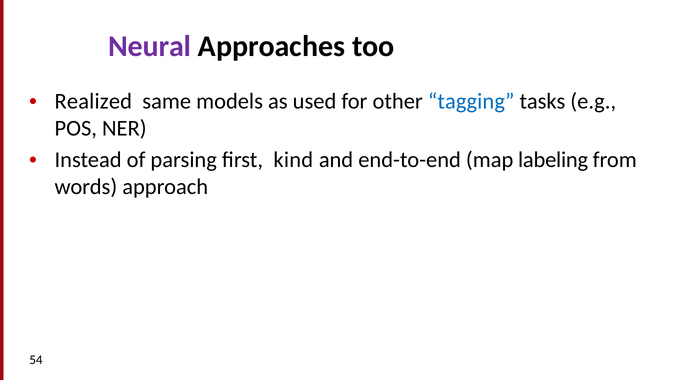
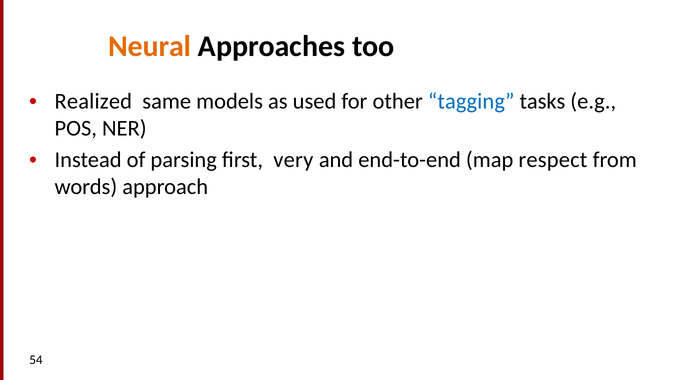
Neural colour: purple -> orange (150, 46)
kind: kind -> very (293, 160)
labeling: labeling -> respect (553, 160)
